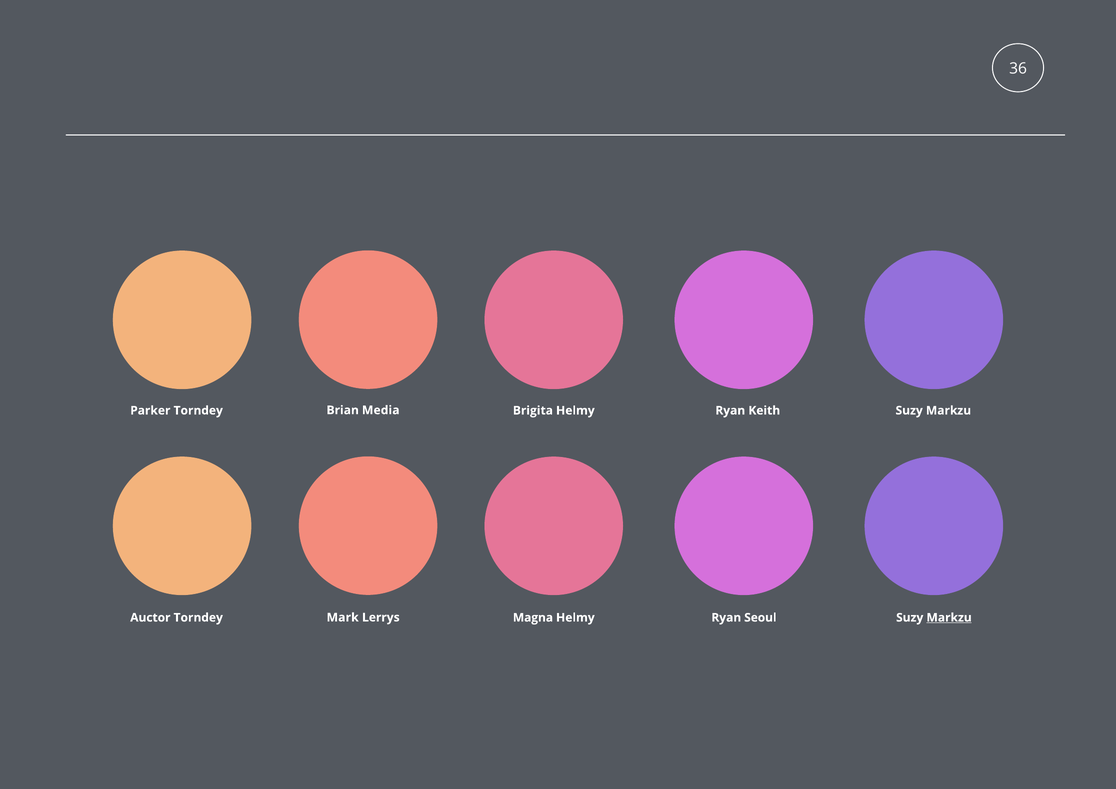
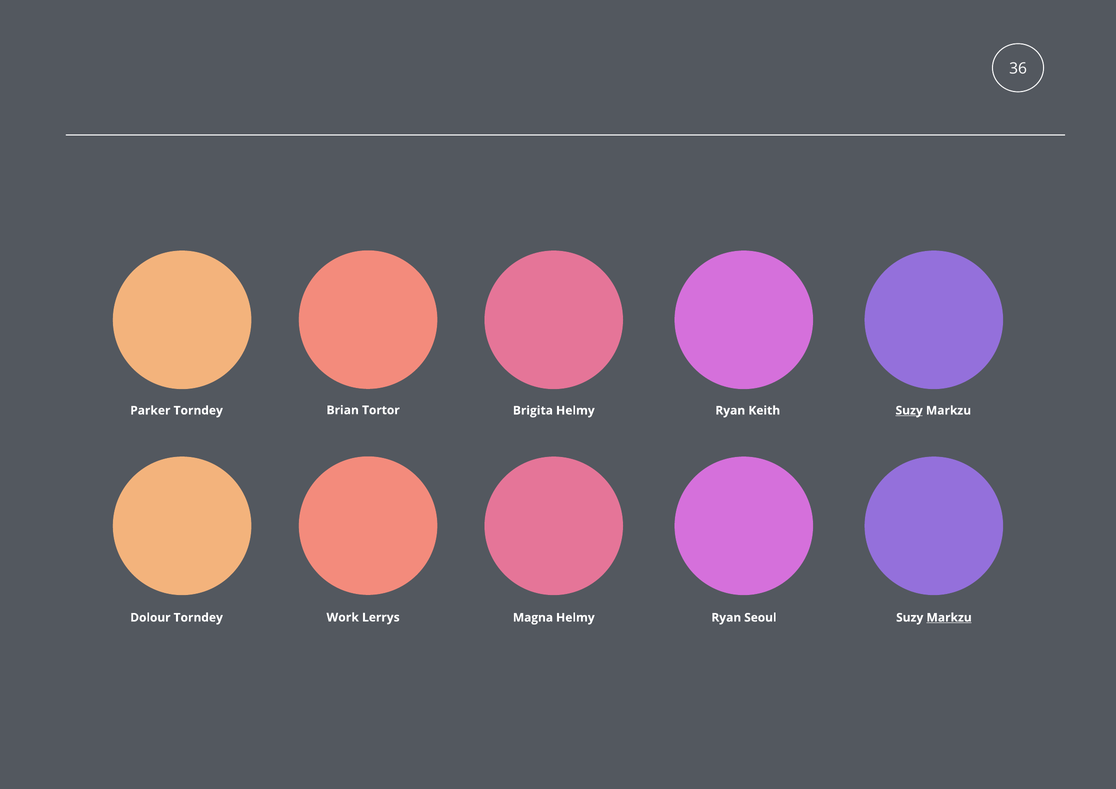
Media: Media -> Tortor (381, 410)
Suzy underline: none -> present (909, 410)
Auctor: Auctor -> Dolour (150, 617)
Mark: Mark -> Work (343, 617)
